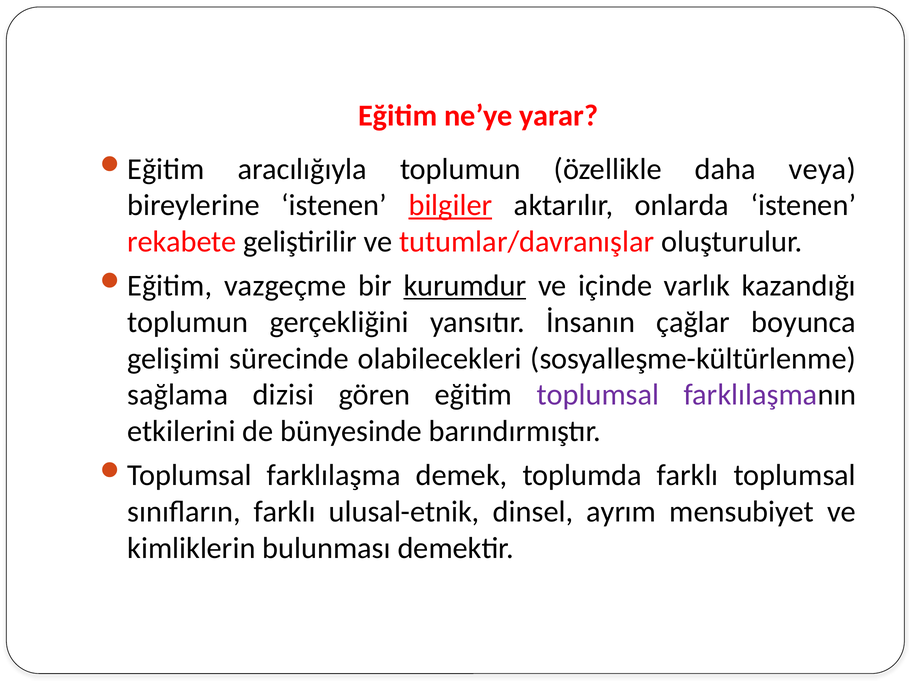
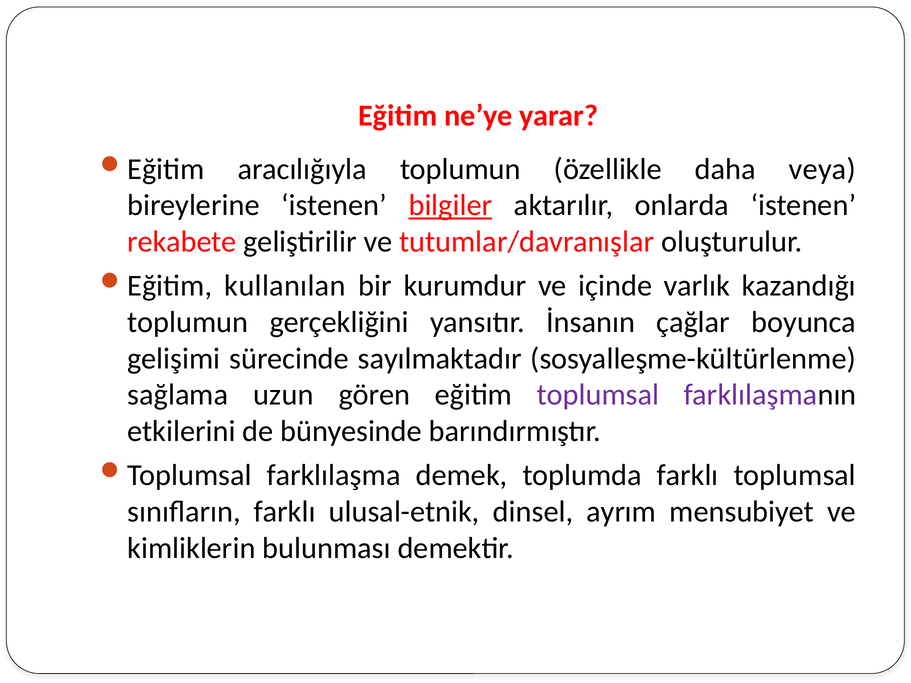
vazgeçme: vazgeçme -> kullanılan (285, 286)
kurumdur underline: present -> none (465, 286)
olabilecekleri: olabilecekleri -> sayılmaktadır (440, 359)
dizisi: dizisi -> uzun (283, 395)
